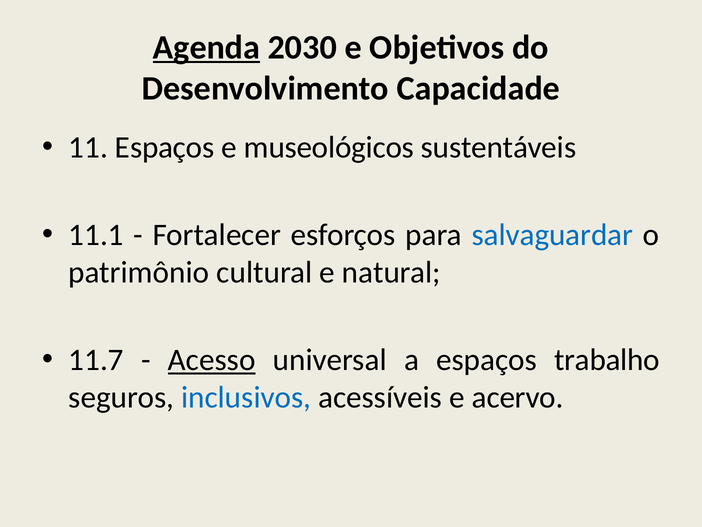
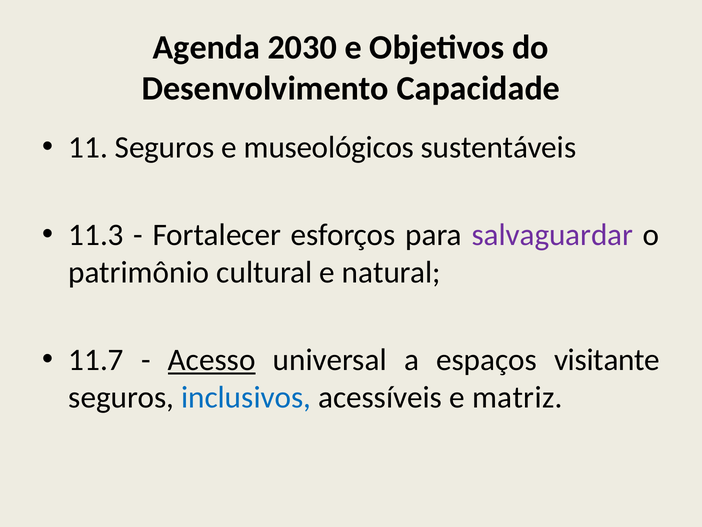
Agenda underline: present -> none (206, 47)
11 Espaços: Espaços -> Seguros (165, 147)
11.1: 11.1 -> 11.3 (96, 235)
salvaguardar colour: blue -> purple (552, 235)
trabalho: trabalho -> visitante (607, 360)
acervo: acervo -> matriz (517, 397)
